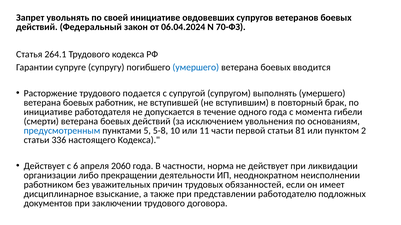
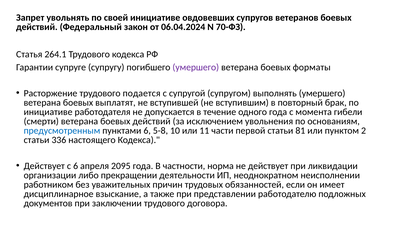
умершего colour: blue -> purple (196, 67)
вводится: вводится -> форматы (312, 67)
работник: работник -> выплатят (115, 103)
пунктами 5: 5 -> 6 (147, 131)
2060: 2060 -> 2095 (121, 166)
